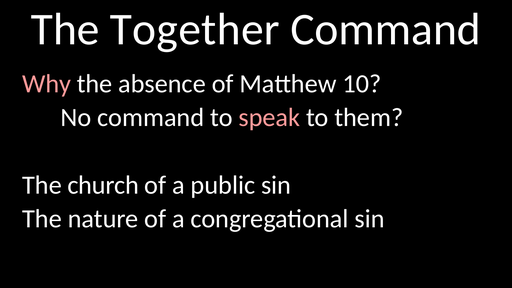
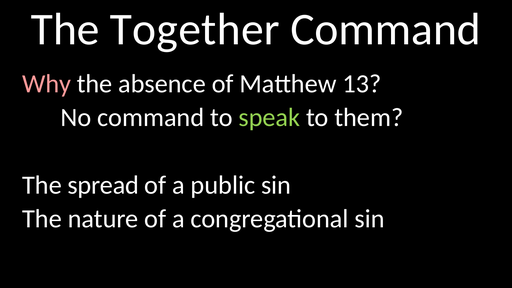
10: 10 -> 13 (362, 84)
speak colour: pink -> light green (269, 118)
church: church -> spread (103, 185)
